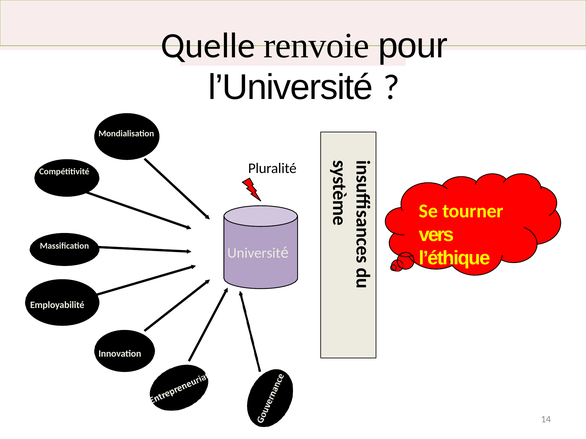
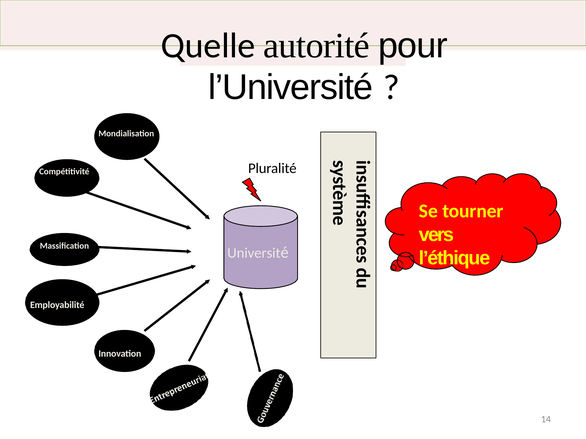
renvoie: renvoie -> autorité (316, 46)
